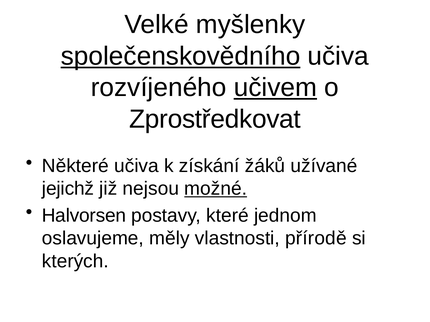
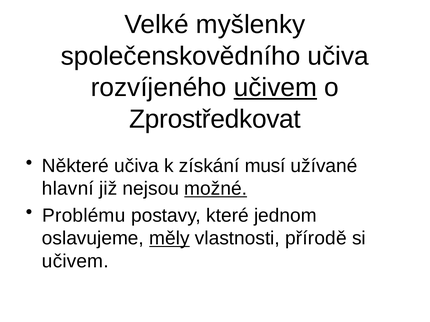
společenskovědního underline: present -> none (181, 56)
žáků: žáků -> musí (265, 166)
jejichž: jejichž -> hlavní (68, 189)
Halvorsen: Halvorsen -> Problému (84, 216)
měly underline: none -> present (169, 239)
kterých: kterých -> učivem (75, 262)
